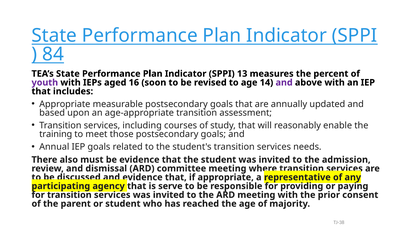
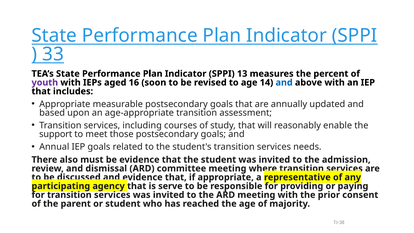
84: 84 -> 33 (53, 54)
and colour: purple -> blue (284, 82)
training: training -> support (56, 134)
